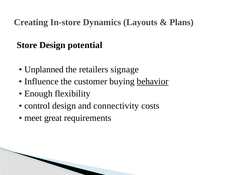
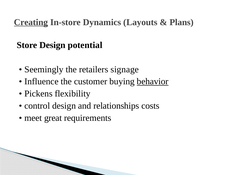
Creating underline: none -> present (31, 22)
Unplanned: Unplanned -> Seemingly (44, 69)
Enough: Enough -> Pickens (38, 94)
connectivity: connectivity -> relationships (116, 106)
